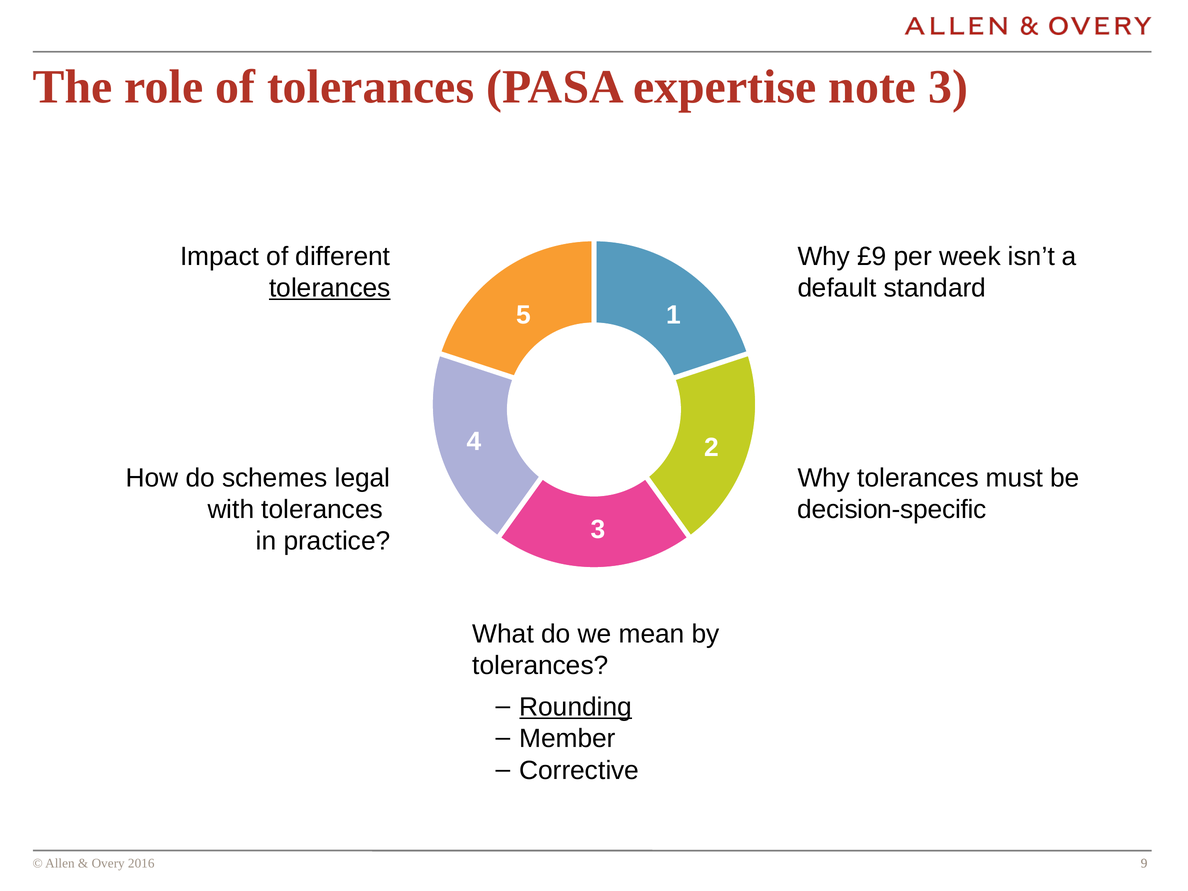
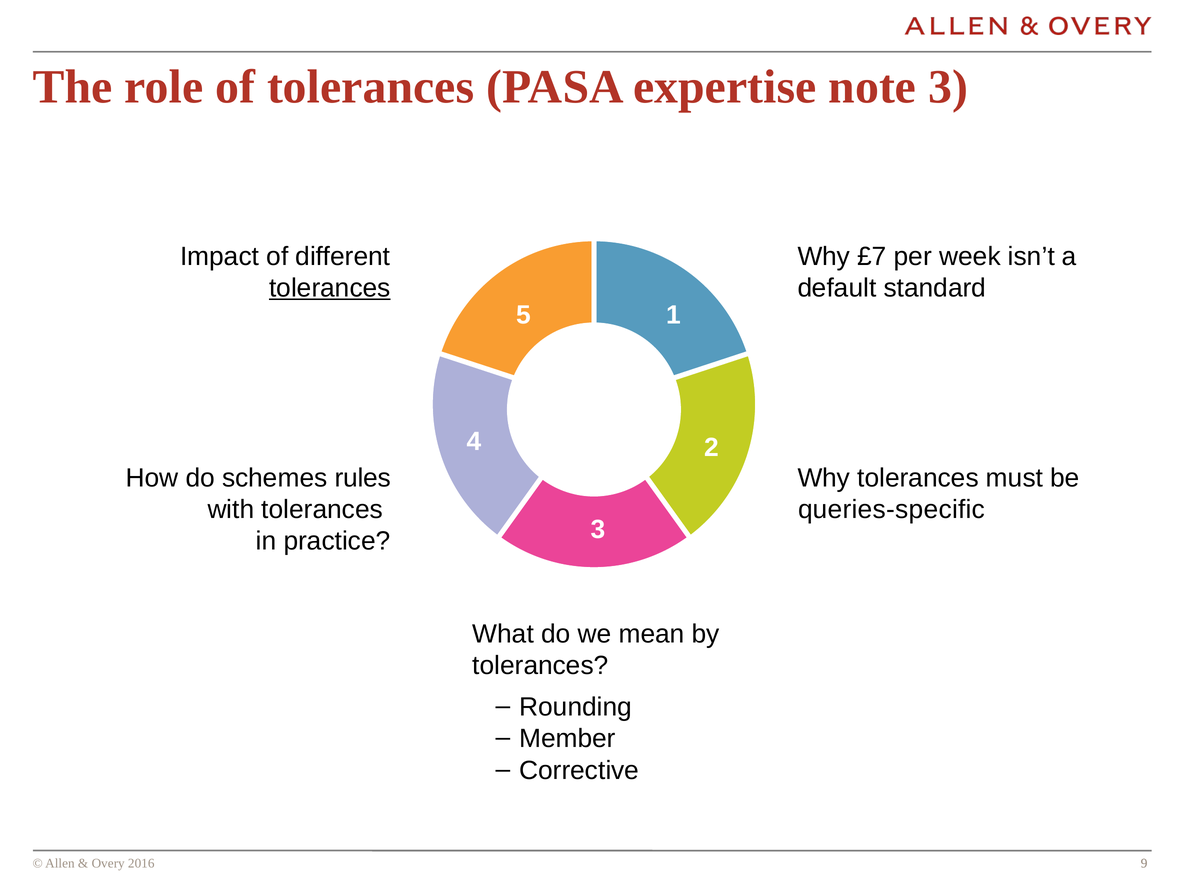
£9: £9 -> £7 (872, 256)
legal: legal -> rules (363, 478)
decision-specific: decision-specific -> queries-specific (892, 510)
Rounding underline: present -> none (576, 707)
